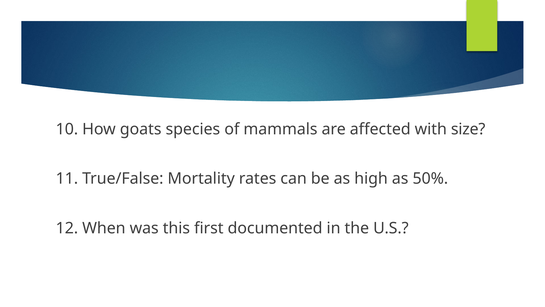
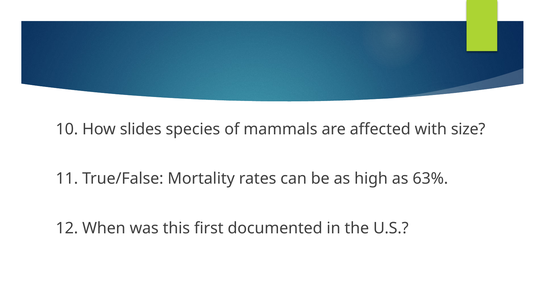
goats: goats -> slides (141, 129)
50%: 50% -> 63% (430, 178)
